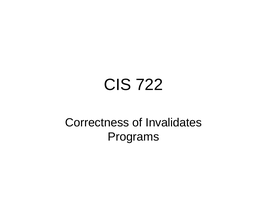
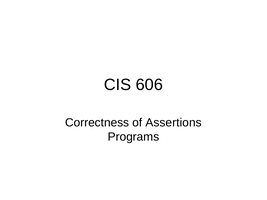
722: 722 -> 606 (149, 85)
Invalidates: Invalidates -> Assertions (174, 123)
